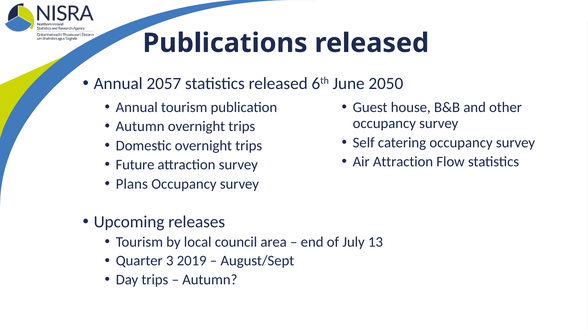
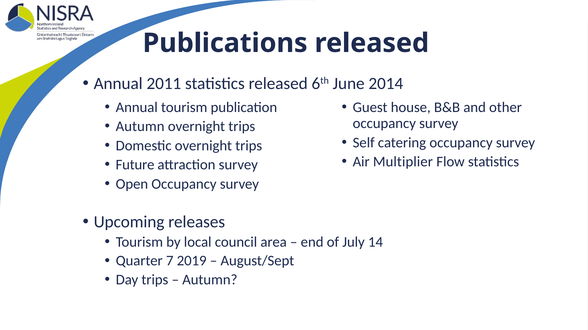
2057: 2057 -> 2011 (164, 84)
2050: 2050 -> 2014 (386, 84)
Air Attraction: Attraction -> Multiplier (403, 162)
Plans: Plans -> Open (132, 184)
13: 13 -> 14 (376, 242)
3: 3 -> 7 (170, 261)
